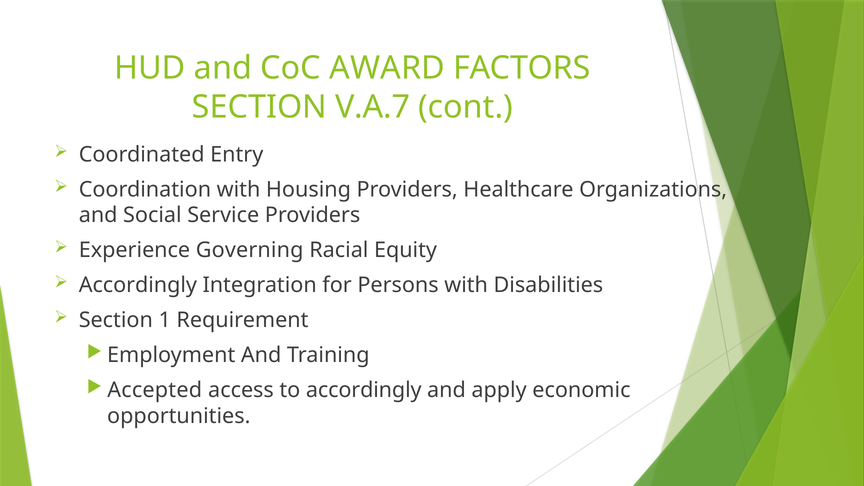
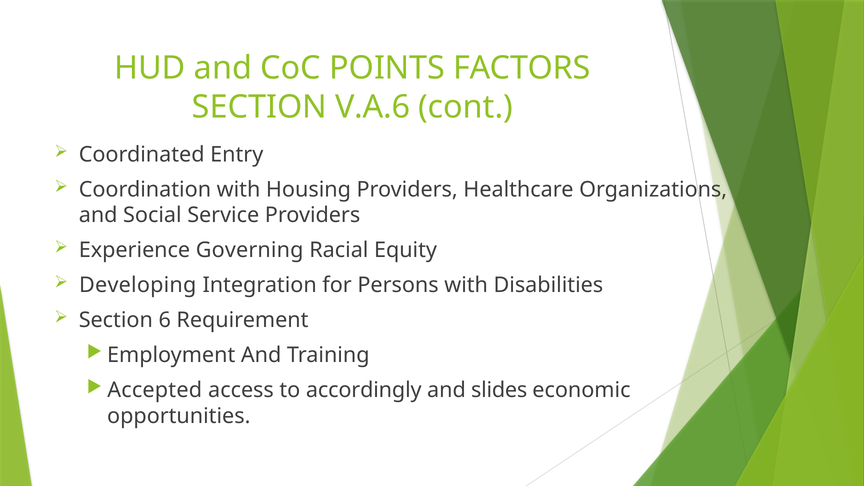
AWARD: AWARD -> POINTS (387, 68)
V.A.7: V.A.7 -> V.A.6 (373, 107)
Accordingly: Accordingly -> Developing (138, 285)
1: 1 -> 6 (165, 320)
apply: apply -> slides (499, 390)
